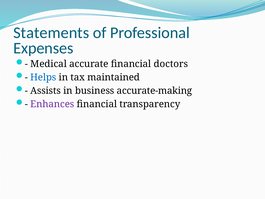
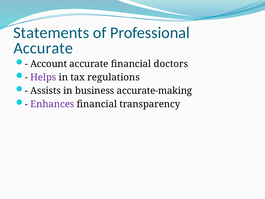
Expenses: Expenses -> Accurate (43, 48)
Medical: Medical -> Account (49, 64)
Helps colour: blue -> purple (43, 77)
maintained: maintained -> regulations (113, 77)
